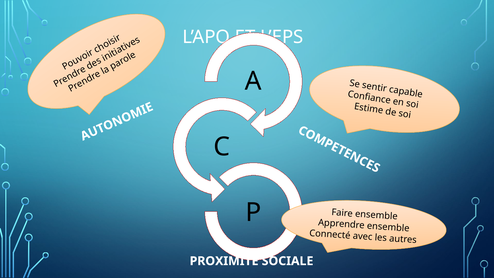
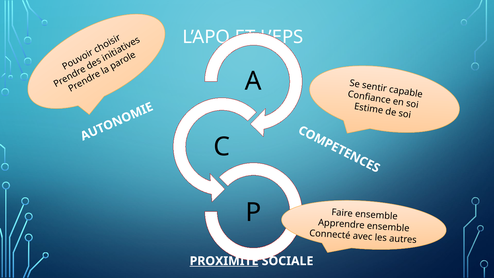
PROXIMITE underline: none -> present (224, 261)
